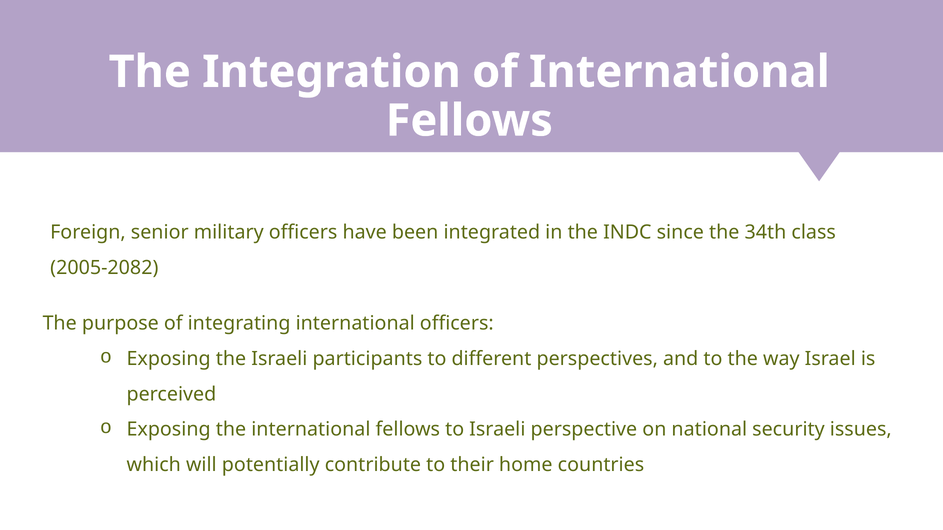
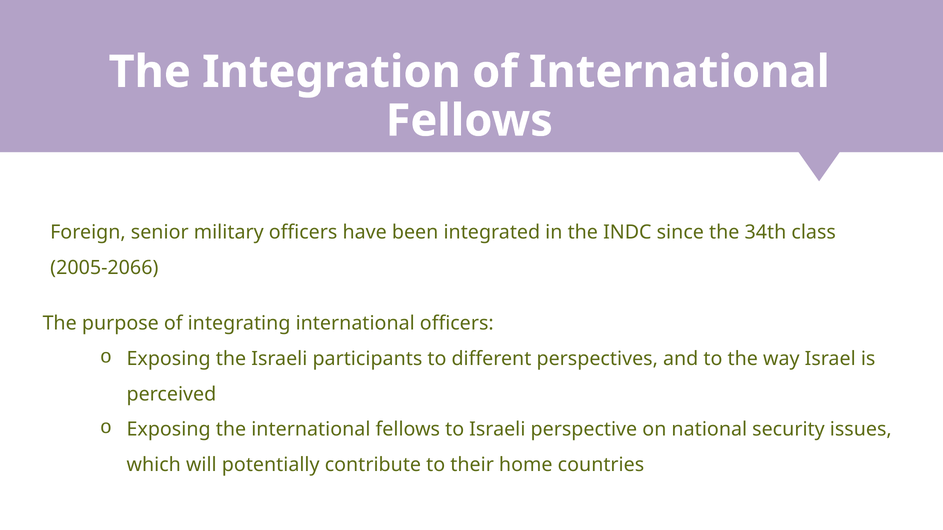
2005-2082: 2005-2082 -> 2005-2066 (104, 268)
